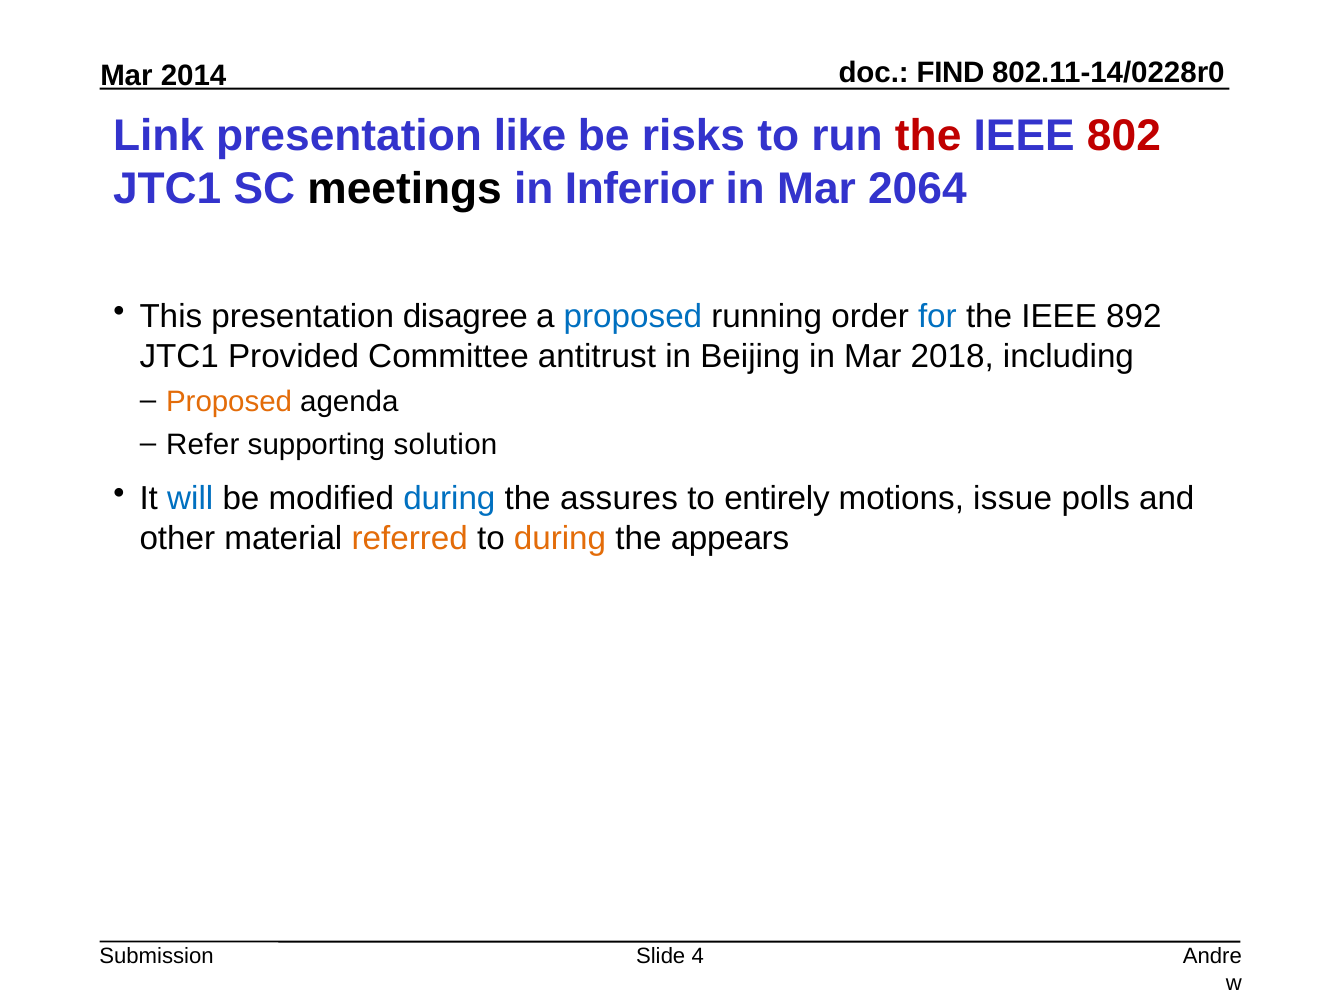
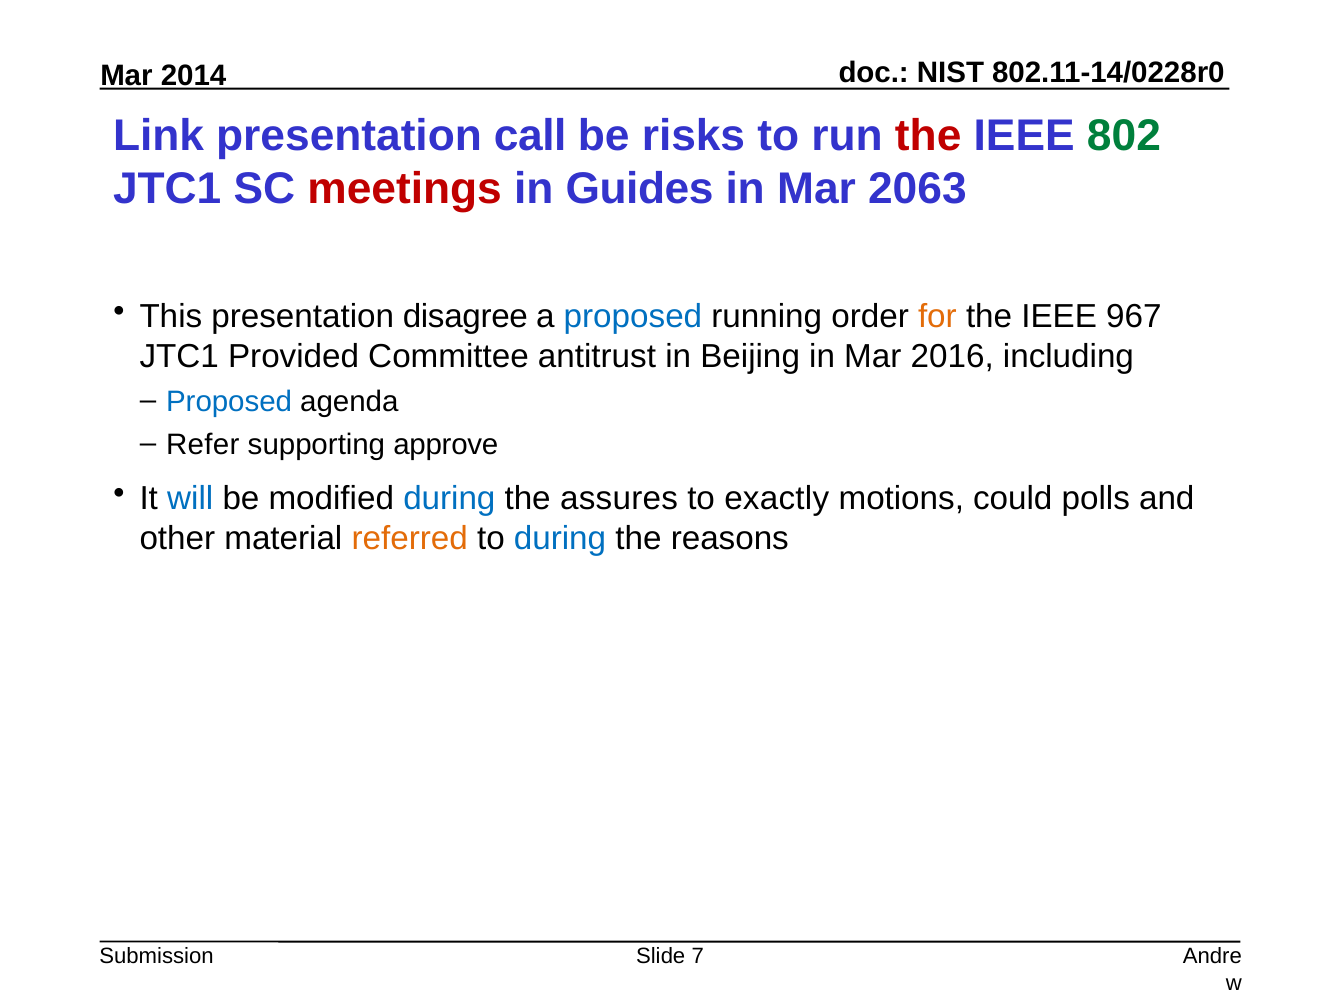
FIND: FIND -> NIST (950, 73)
like: like -> call (530, 136)
802 colour: red -> green (1124, 136)
meetings colour: black -> red (405, 189)
Inferior: Inferior -> Guides (640, 189)
2064: 2064 -> 2063 (917, 189)
for colour: blue -> orange (937, 317)
892: 892 -> 967 (1134, 317)
2018: 2018 -> 2016 (952, 357)
Proposed colour: orange -> blue (229, 402)
solution: solution -> approve (446, 444)
entirely: entirely -> exactly (777, 499)
issue: issue -> could (1013, 499)
during colour: orange -> blue (560, 539)
appears: appears -> reasons (730, 539)
4: 4 -> 7 (698, 956)
